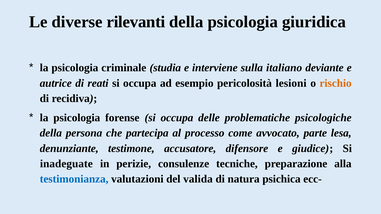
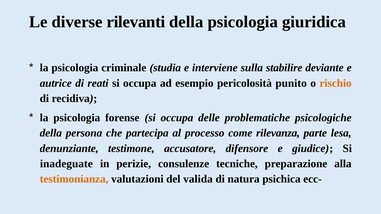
italiano: italiano -> stabilire (284, 68)
lesioni: lesioni -> punito (291, 83)
avvocato: avvocato -> rilevanza (278, 133)
testimonianza colour: blue -> orange (74, 179)
